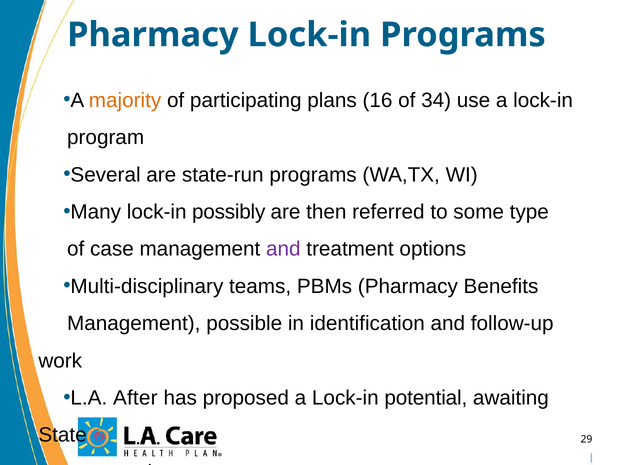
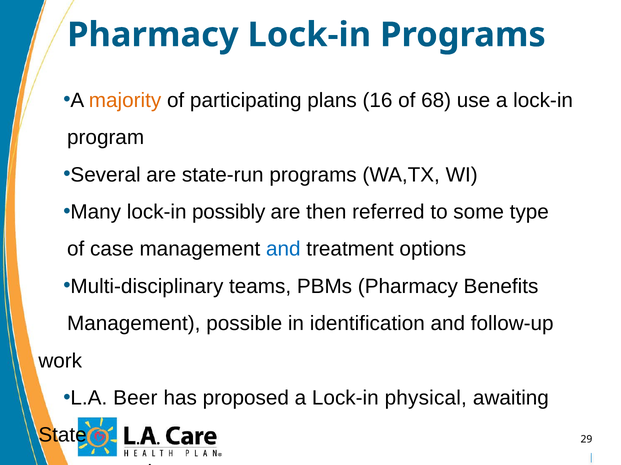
34: 34 -> 68 (436, 100)
and colour: purple -> blue (283, 250)
After: After -> Beer (135, 399)
potential: potential -> physical (426, 399)
